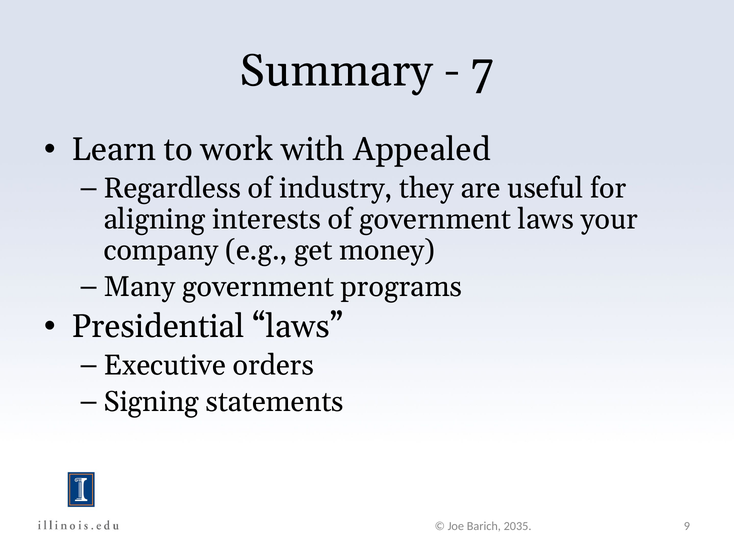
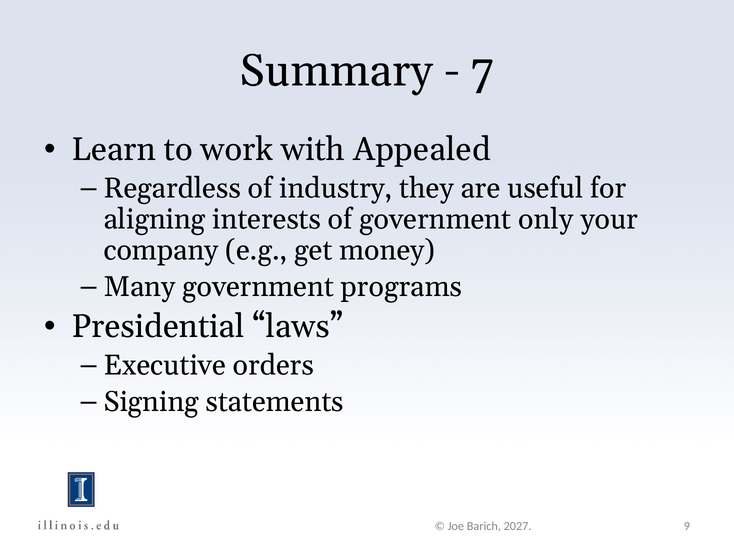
government laws: laws -> only (546, 219)
2035: 2035 -> 2027 (518, 526)
